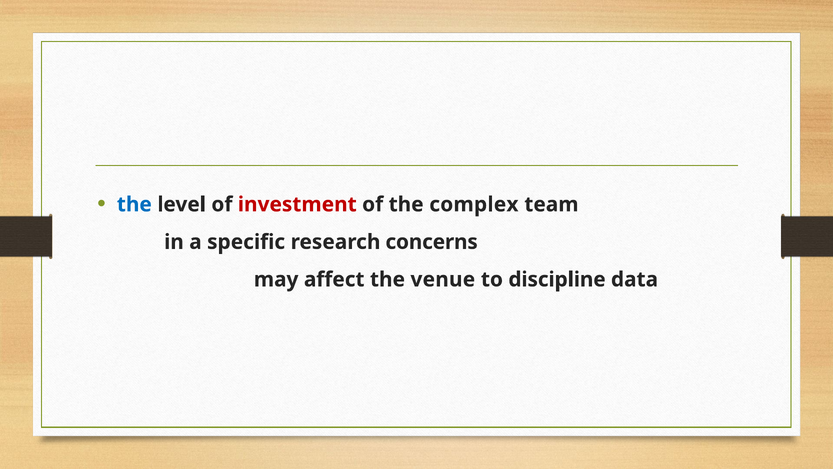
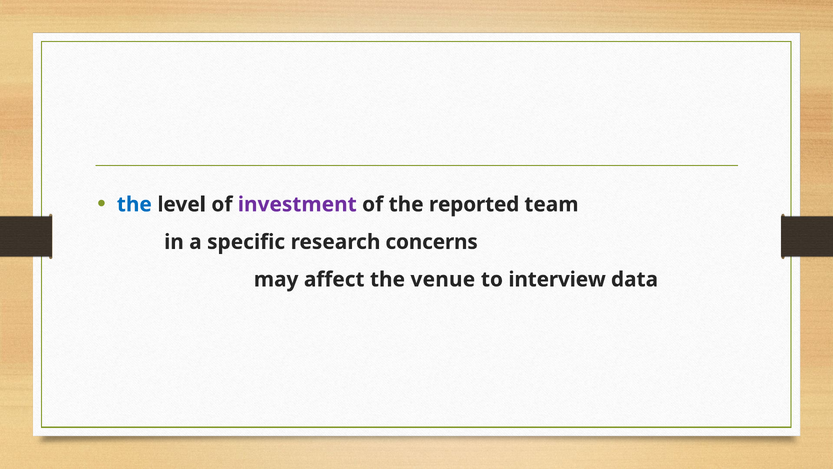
investment colour: red -> purple (297, 204)
complex: complex -> reported (474, 204)
discipline: discipline -> interview (557, 279)
